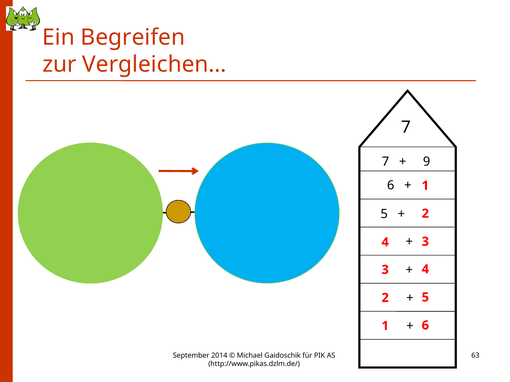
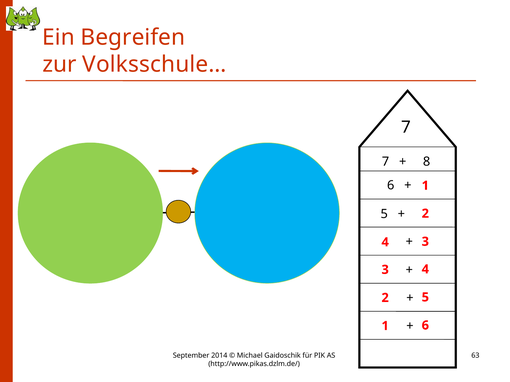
Vergleichen…: Vergleichen… -> Volksschule… (154, 64)
9: 9 -> 8 (427, 162)
